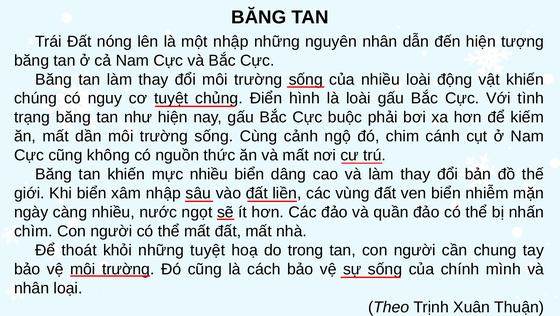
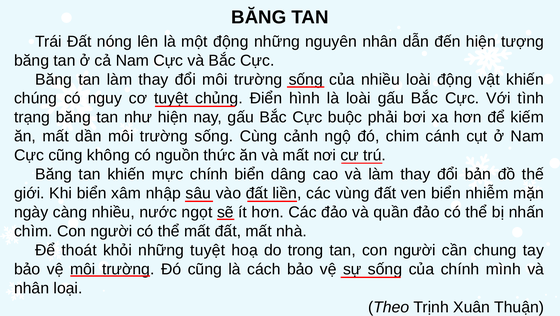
một nhập: nhập -> động (231, 41)
mực nhiều: nhiều -> chính (209, 174)
